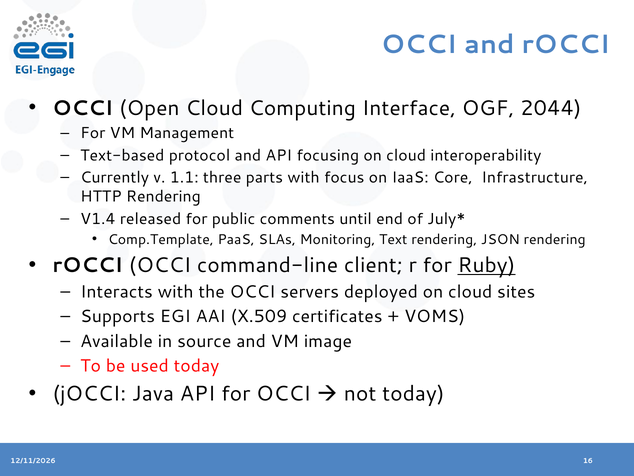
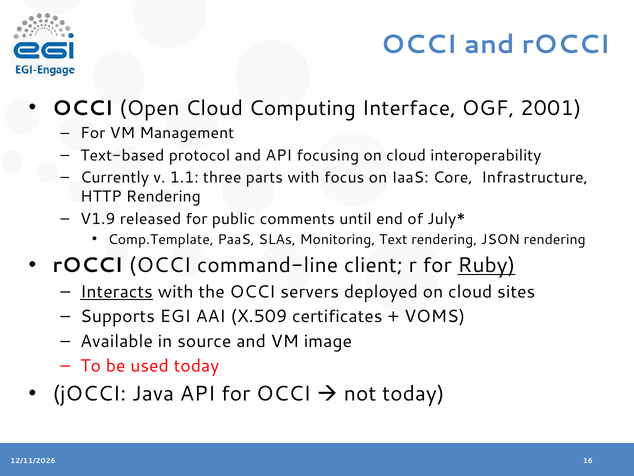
2044: 2044 -> 2001 (551, 108)
V1.4: V1.4 -> V1.9 (98, 219)
Interacts underline: none -> present (117, 292)
